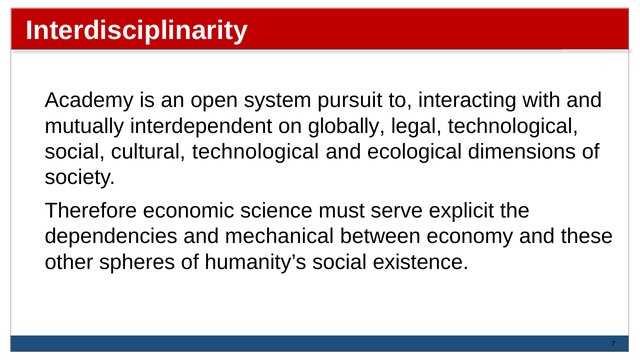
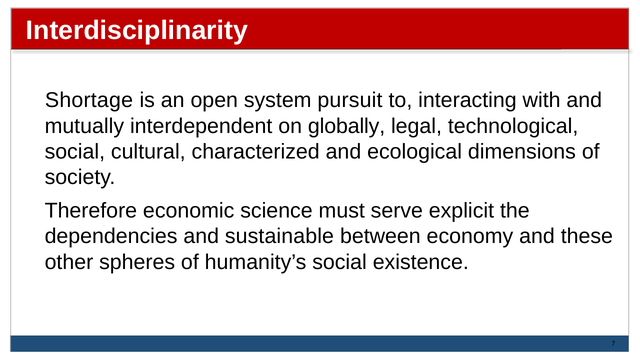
Academy: Academy -> Shortage (89, 100)
cultural technological: technological -> characterized (256, 152)
mechanical: mechanical -> sustainable (279, 236)
